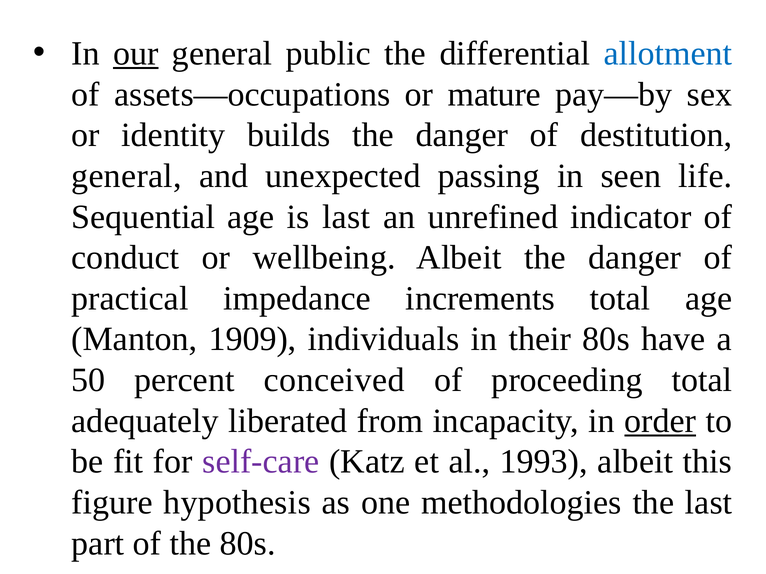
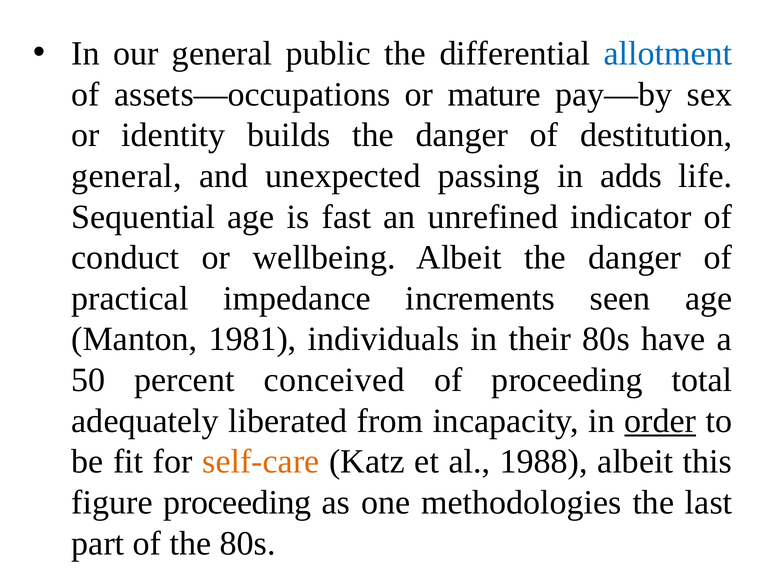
our underline: present -> none (136, 54)
seen: seen -> adds (631, 176)
is last: last -> fast (346, 217)
increments total: total -> seen (620, 299)
1909: 1909 -> 1981 (253, 340)
self-care colour: purple -> orange (261, 462)
1993: 1993 -> 1988 (544, 462)
figure hypothesis: hypothesis -> proceeding (237, 503)
